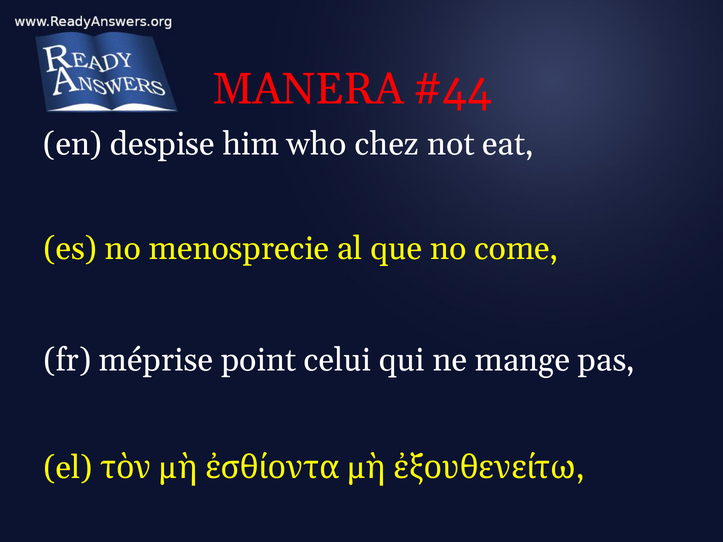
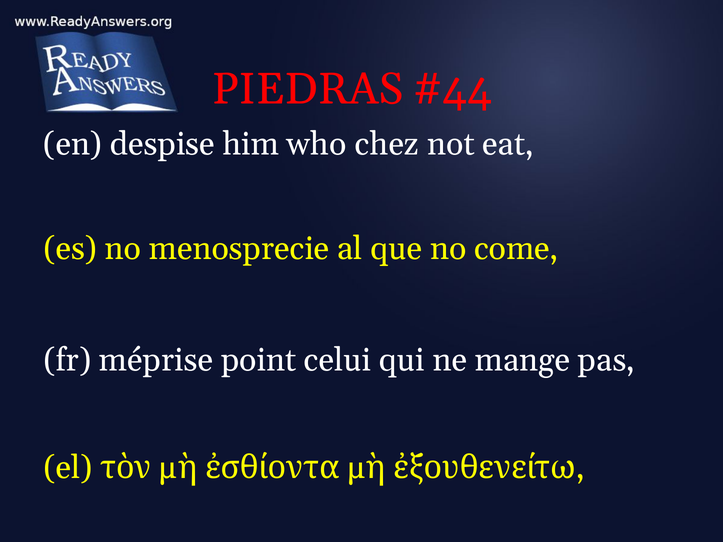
MANERA: MANERA -> PIEDRAS (308, 89)
